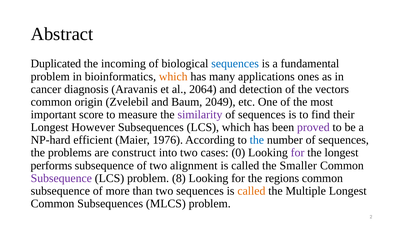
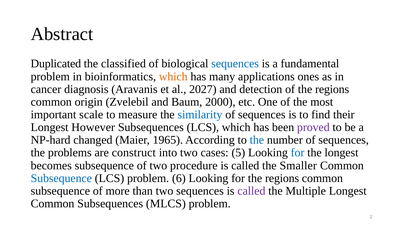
incoming: incoming -> classified (123, 64)
2064: 2064 -> 2027 (203, 89)
of the vectors: vectors -> regions (332, 89)
2049: 2049 -> 2000 (220, 102)
score: score -> scale (91, 114)
similarity colour: purple -> blue (200, 114)
efficient: efficient -> changed (93, 140)
1976: 1976 -> 1965 (168, 140)
0: 0 -> 5 (238, 153)
for colour: purple -> blue (298, 153)
performs: performs -> becomes (51, 165)
alignment: alignment -> procedure (194, 165)
Subsequence colour: purple -> blue (61, 178)
8: 8 -> 6 (179, 178)
called colour: orange -> purple (251, 191)
